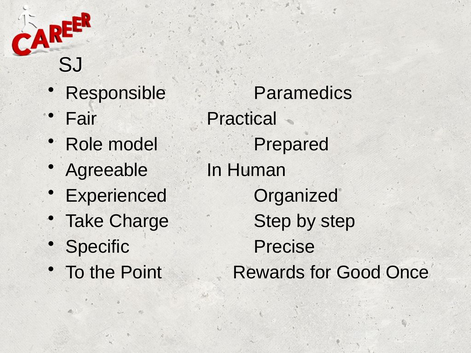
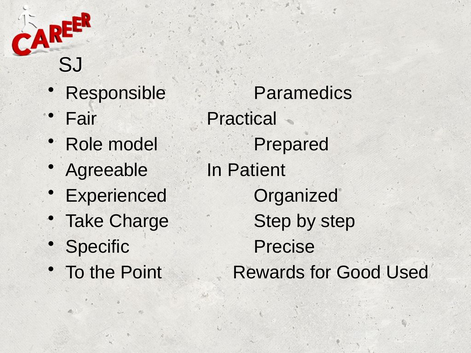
Human: Human -> Patient (256, 170)
Once: Once -> Used (407, 273)
